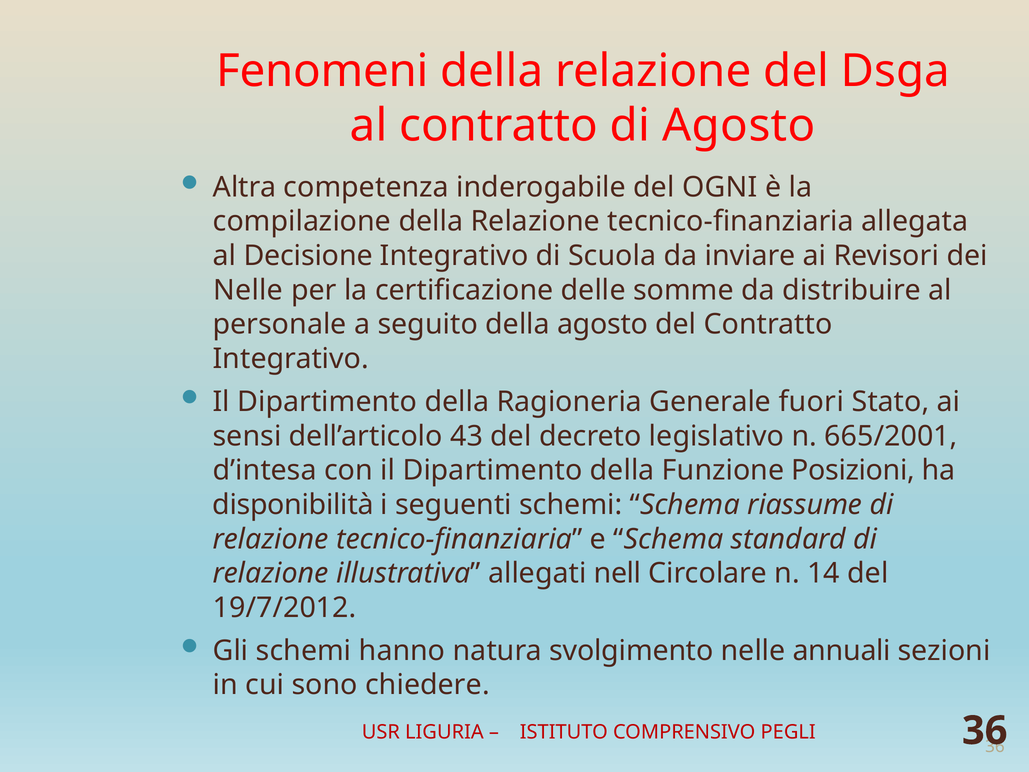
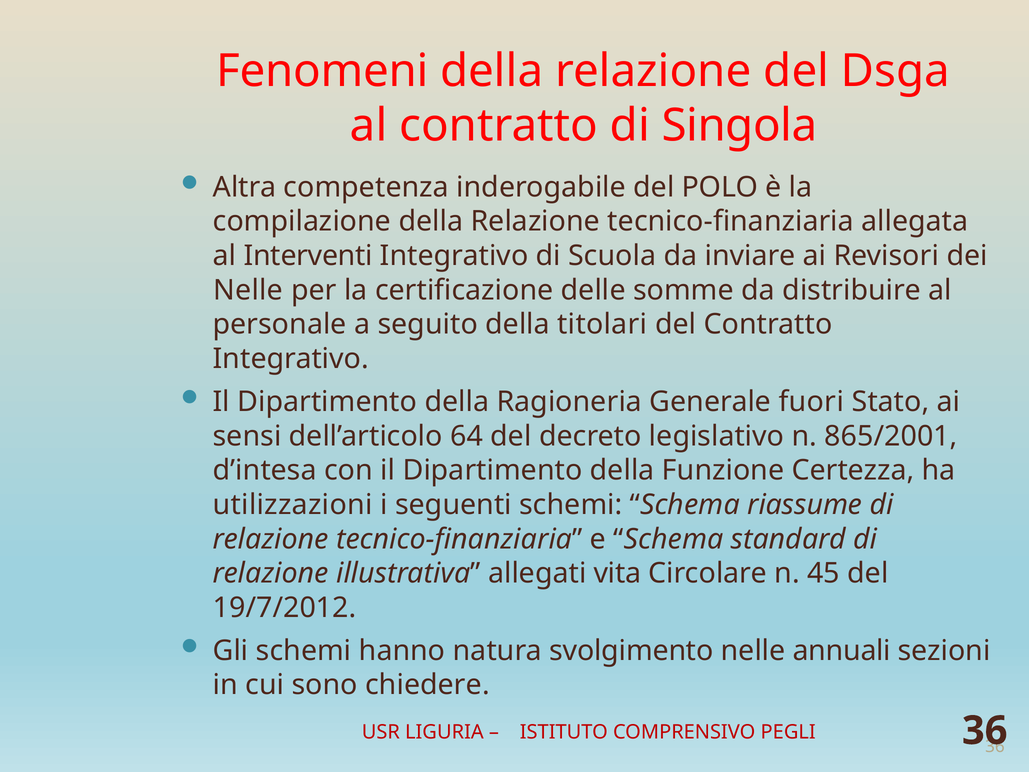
di Agosto: Agosto -> Singola (739, 126)
OGNI: OGNI -> POLO (720, 187)
Decisione: Decisione -> Interventi (308, 256)
della agosto: agosto -> titolari (602, 324)
43: 43 -> 64 (467, 436)
665/2001: 665/2001 -> 865/2001 (891, 436)
Posizioni: Posizioni -> Certezza (853, 470)
disponibilità: disponibilità -> utilizzazioni (293, 505)
nell: nell -> vita (617, 573)
14: 14 -> 45 (823, 573)
